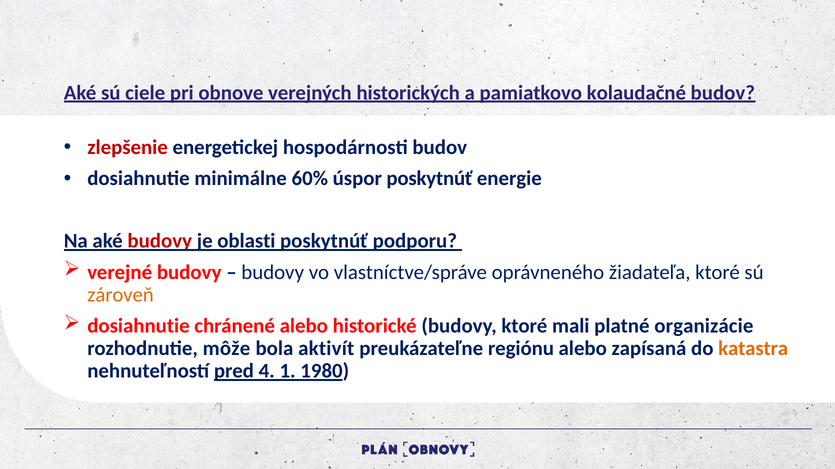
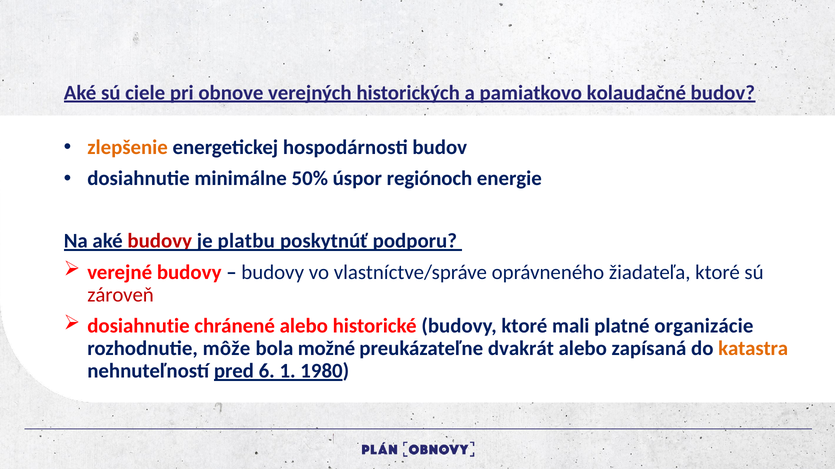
zlepšenie colour: red -> orange (128, 148)
60%: 60% -> 50% (310, 179)
úspor poskytnúť: poskytnúť -> regiónoch (430, 179)
oblasti: oblasti -> platbu (246, 241)
zároveň colour: orange -> red (121, 295)
aktivít: aktivít -> možné (326, 349)
regiónu: regiónu -> dvakrát (521, 349)
4: 4 -> 6 (267, 371)
